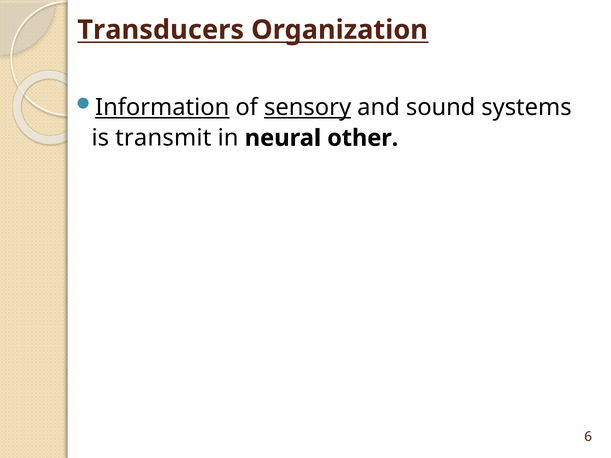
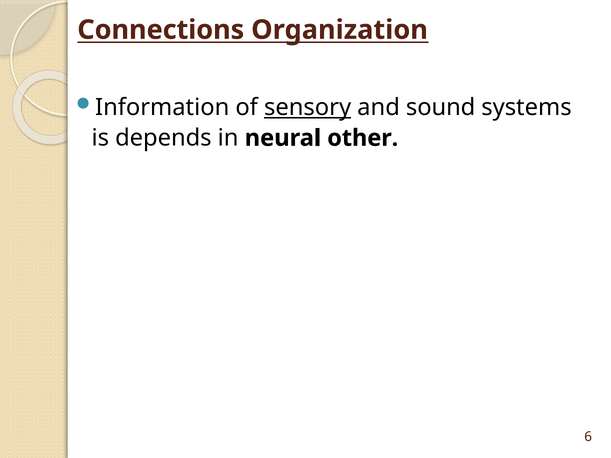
Transducers: Transducers -> Connections (161, 30)
Information underline: present -> none (162, 108)
transmit: transmit -> depends (163, 138)
